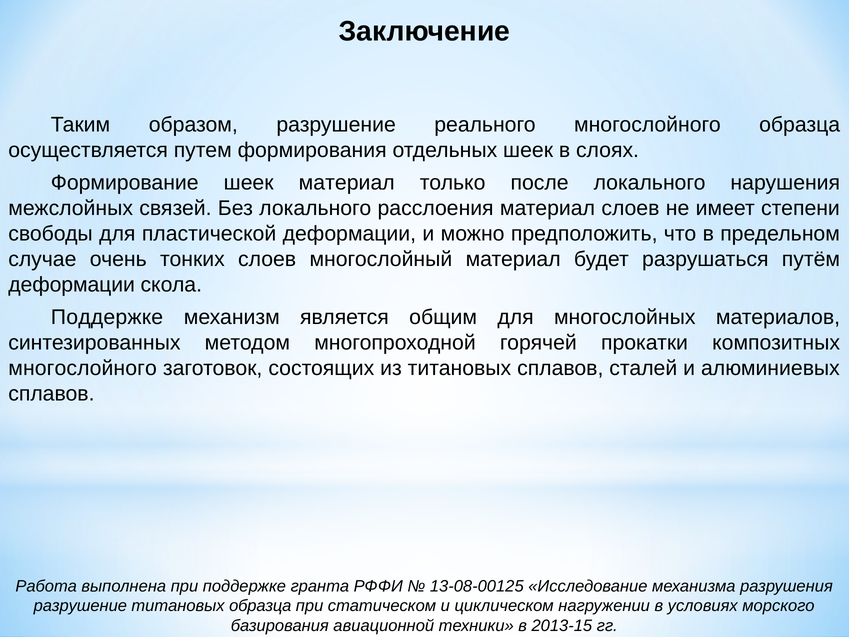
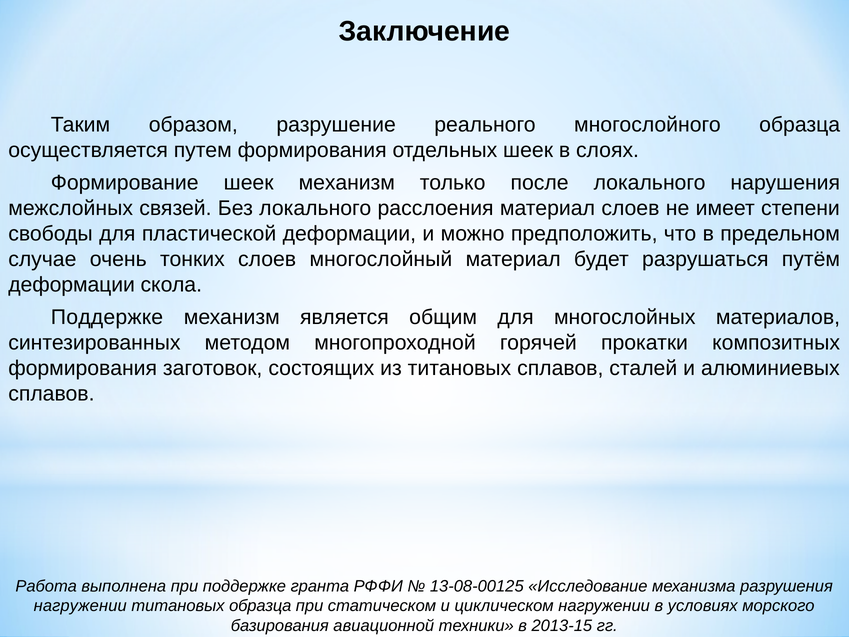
шеек материал: материал -> механизм (347, 183)
многослойного: многослойного -> формирования (83, 368)
разрушение: разрушение -> нагружении (80, 606)
